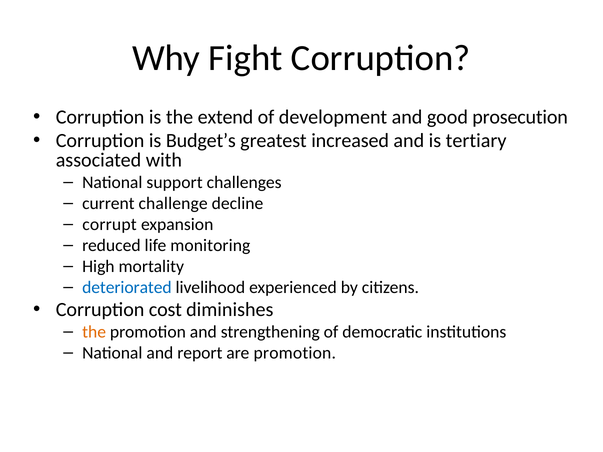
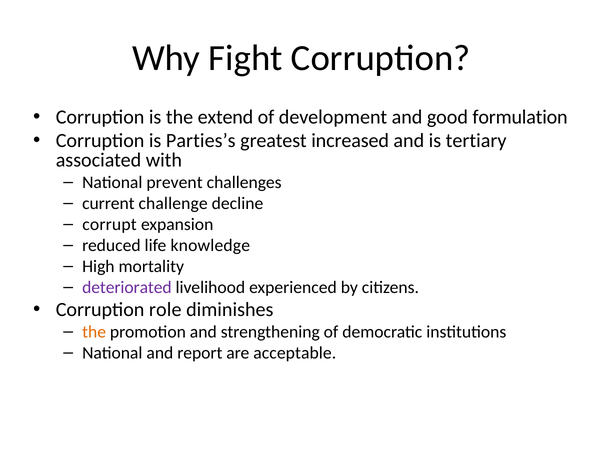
prosecution: prosecution -> formulation (520, 117)
Budget’s: Budget’s -> Parties’s (201, 141)
support: support -> prevent (175, 182)
monitoring: monitoring -> knowledge (210, 246)
deteriorated colour: blue -> purple (127, 288)
cost: cost -> role (165, 310)
are promotion: promotion -> acceptable (295, 353)
